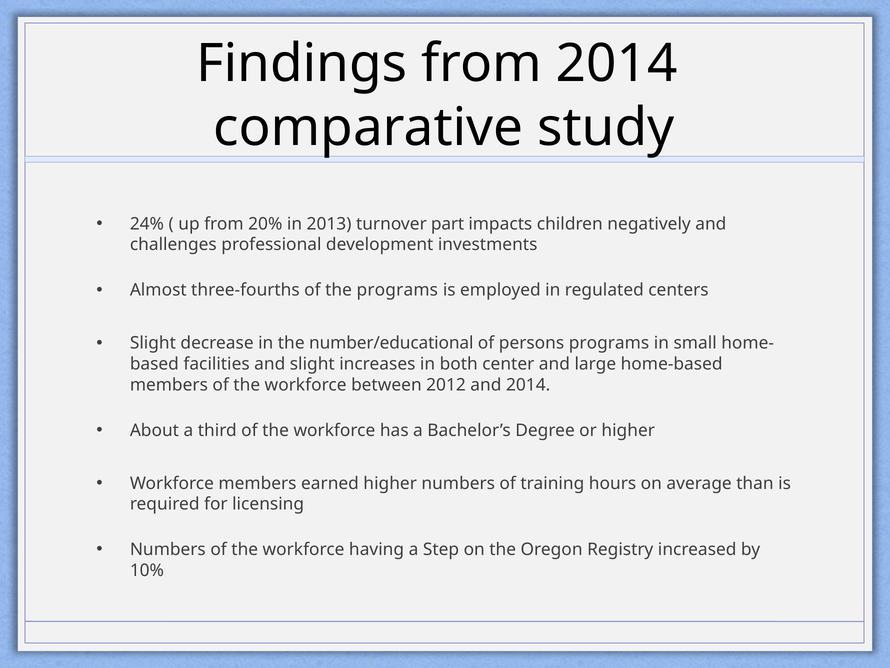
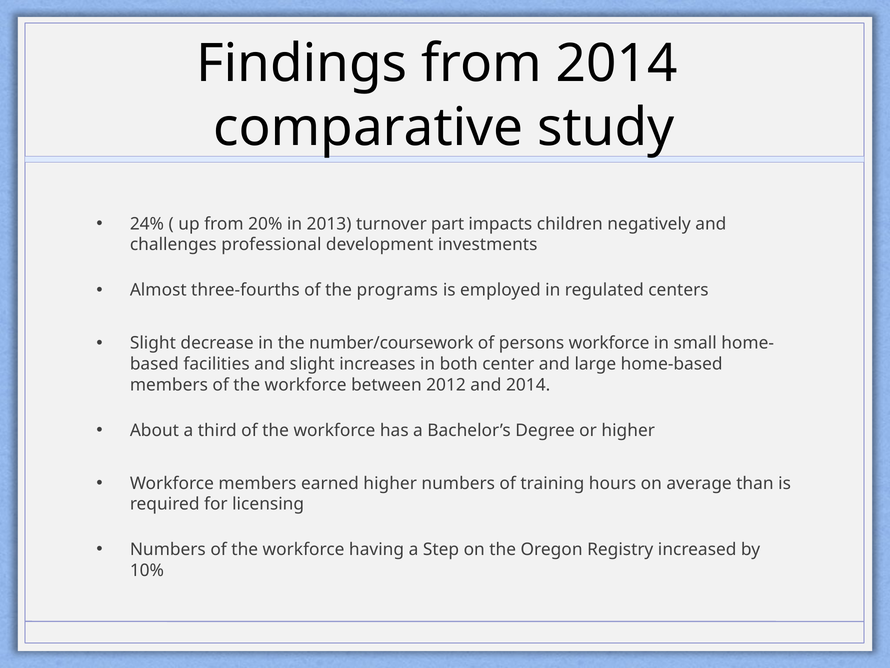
number/educational: number/educational -> number/coursework (391, 343)
persons programs: programs -> workforce (609, 343)
